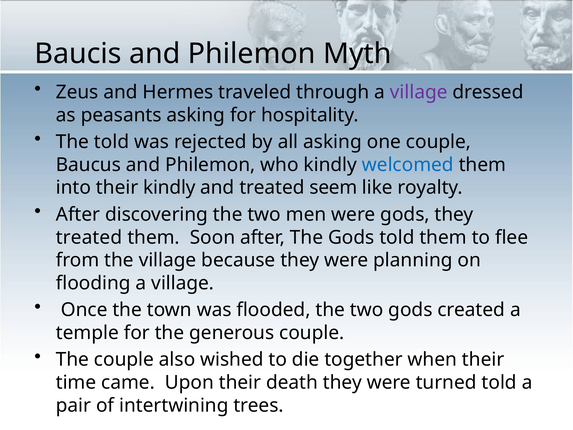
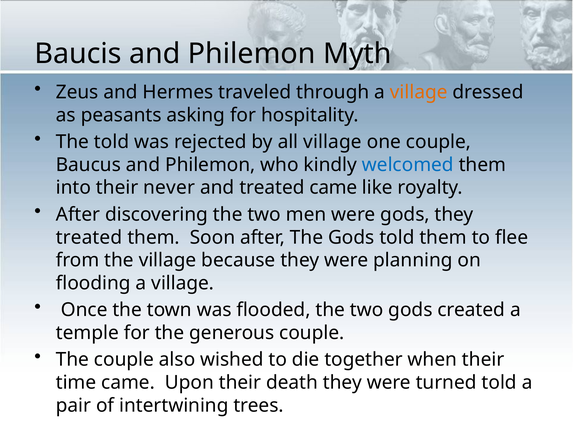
village colour: purple -> orange (419, 92)
all asking: asking -> village (332, 142)
their kindly: kindly -> never (169, 188)
treated seem: seem -> came (333, 188)
